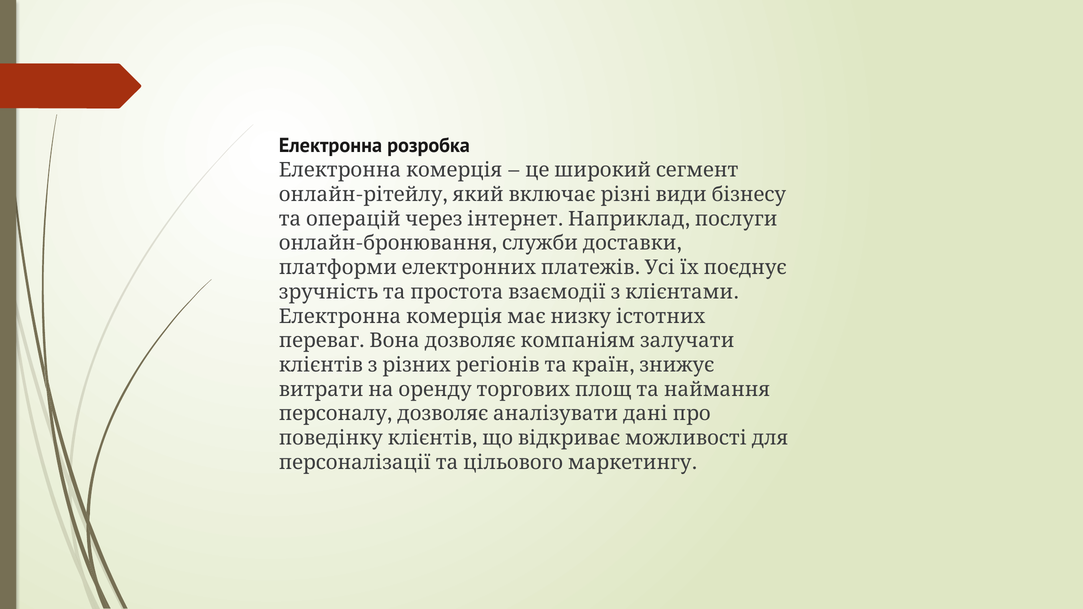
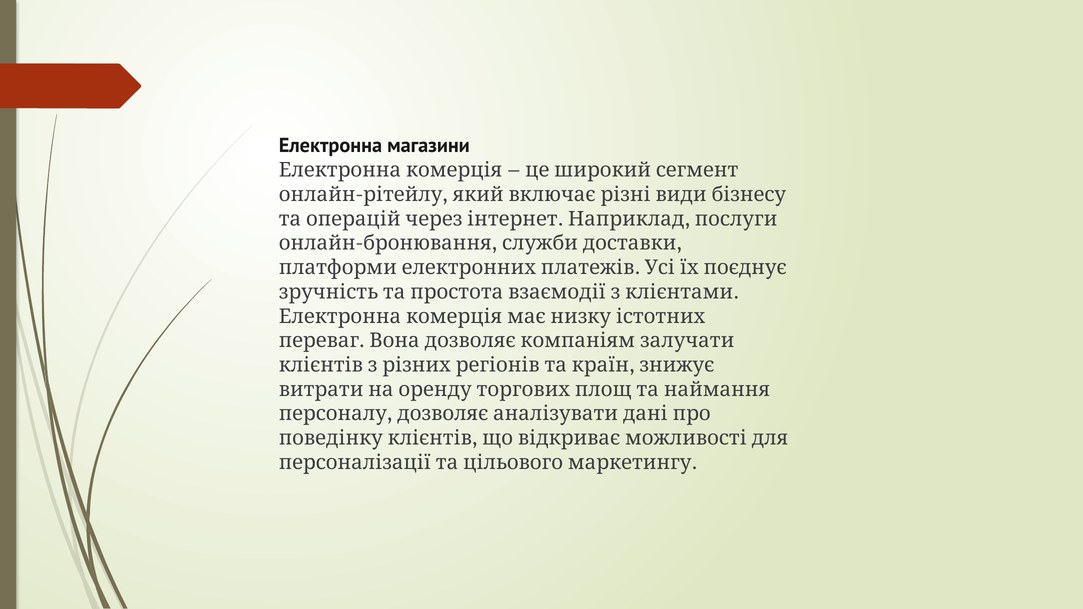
розробка: розробка -> магазини (429, 146)
